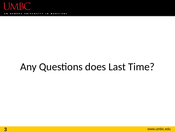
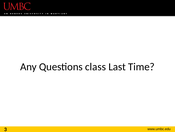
does: does -> class (96, 66)
